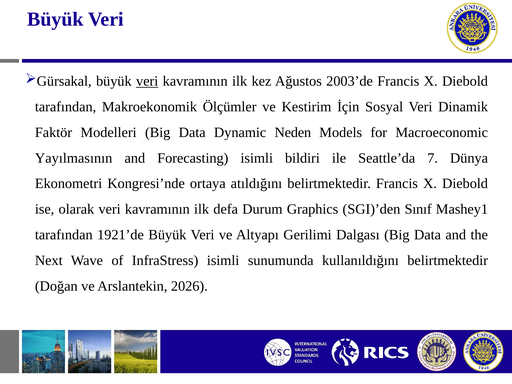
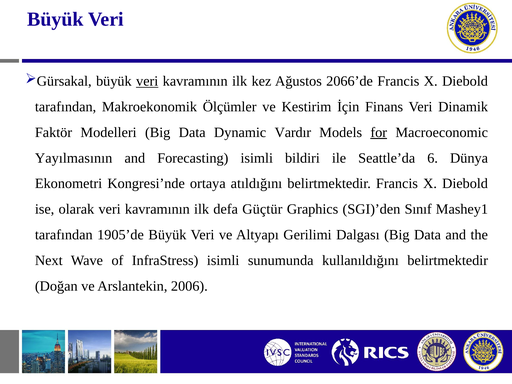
2003’de: 2003’de -> 2066’de (350, 81)
Sosyal: Sosyal -> Finans (384, 107)
Neden: Neden -> Vardır (293, 132)
for underline: none -> present (379, 132)
7: 7 -> 6 (433, 158)
Durum: Durum -> Güçtür (262, 209)
1921’de: 1921’de -> 1905’de (120, 235)
2026: 2026 -> 2006 (189, 286)
